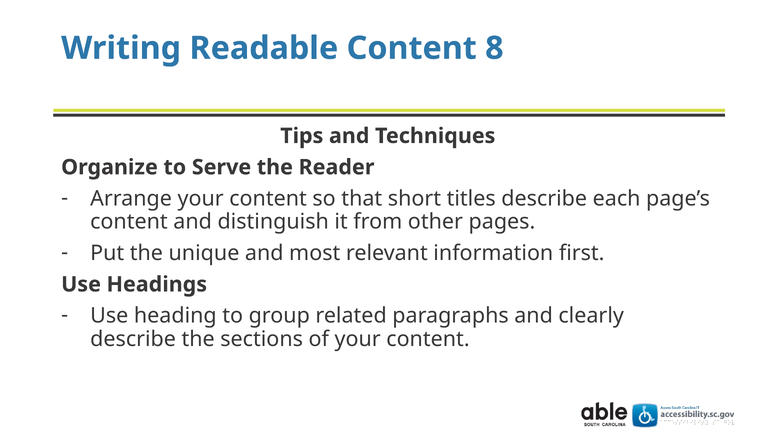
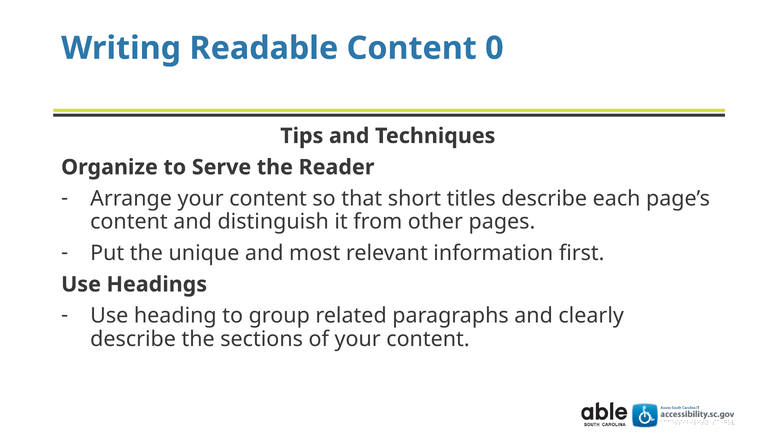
8: 8 -> 0 (494, 48)
